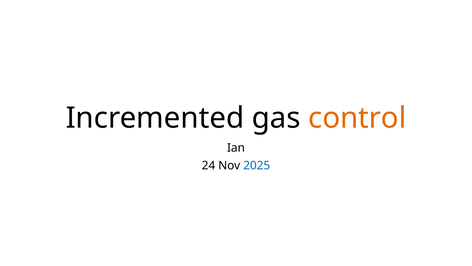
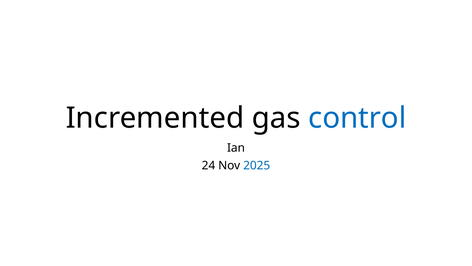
control colour: orange -> blue (357, 118)
